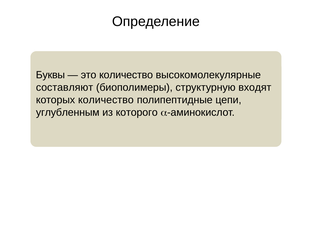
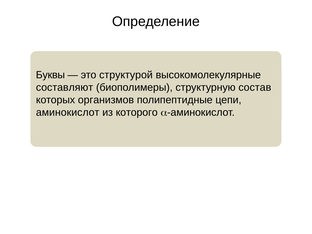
это количество: количество -> структурой (126, 75)
входят: входят -> состав (255, 87)
которых количество: количество -> организмов (106, 100)
углубленным: углубленным -> аминокислот (68, 112)
